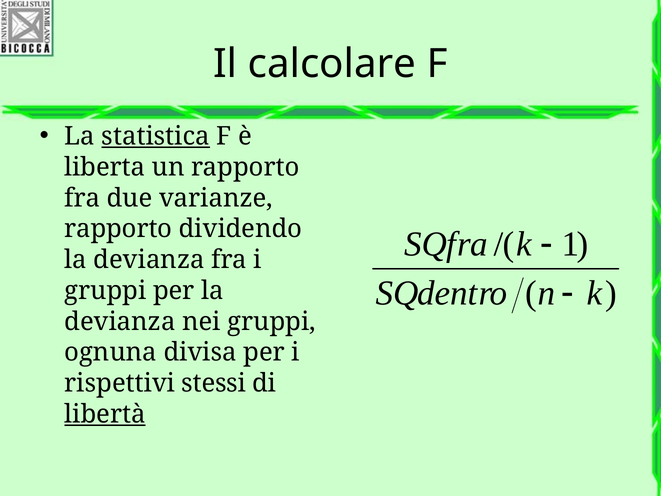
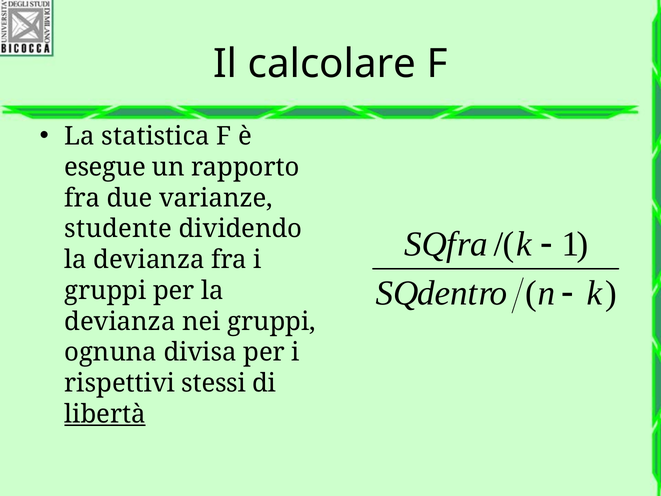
statistica underline: present -> none (156, 136)
liberta: liberta -> esegue (105, 167)
rapporto: rapporto -> studente (118, 229)
